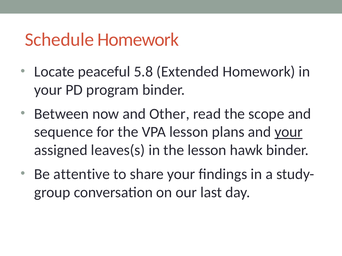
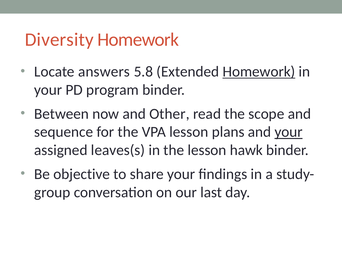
Schedule: Schedule -> Diversity (59, 40)
peaceful: peaceful -> answers (104, 72)
Homework underline: none -> present (259, 72)
attentive: attentive -> objective (82, 174)
